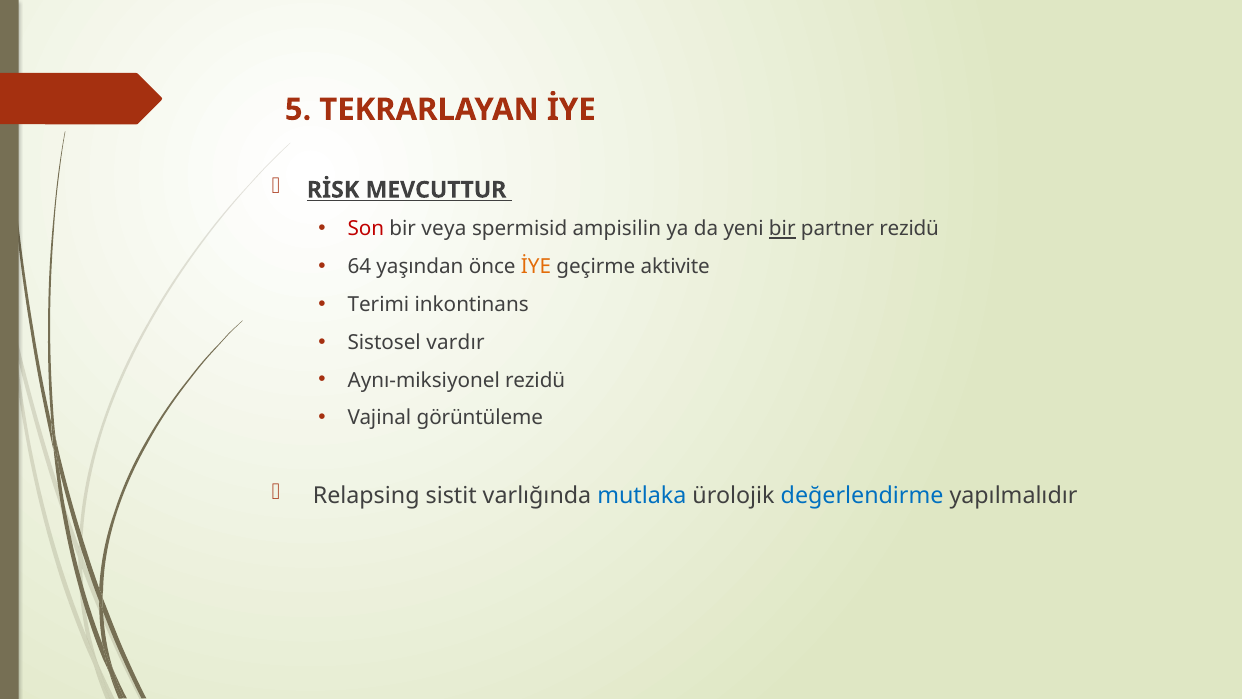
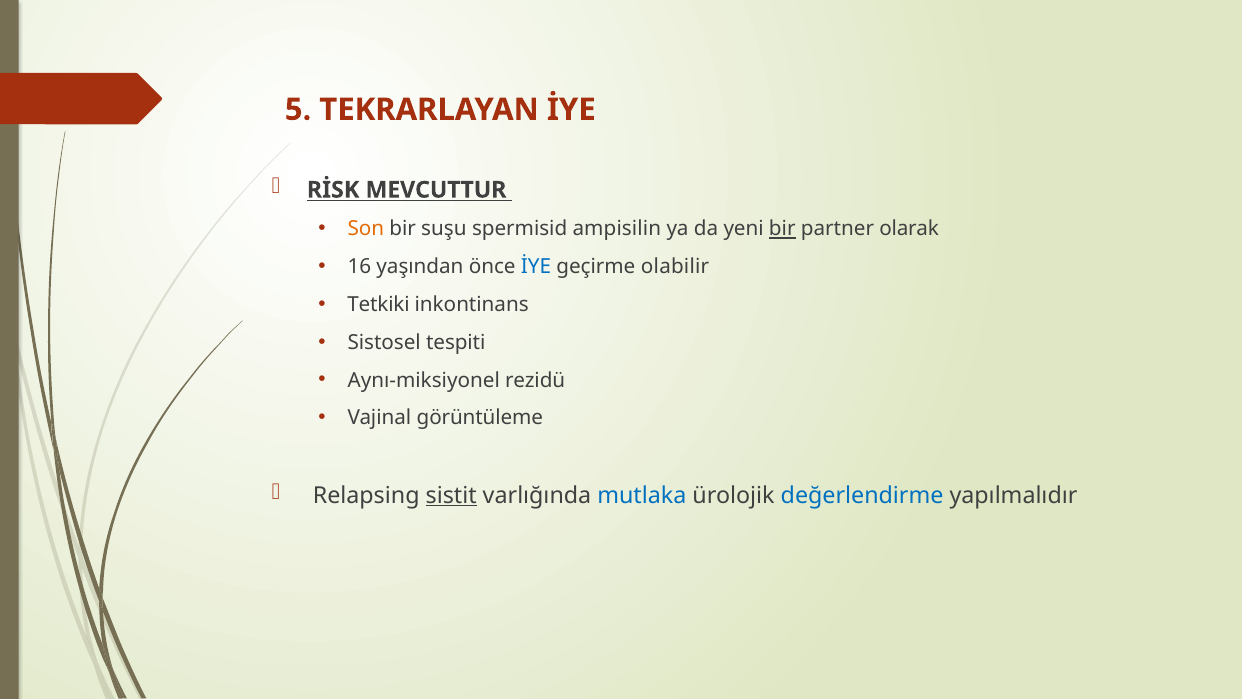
Son colour: red -> orange (366, 229)
veya: veya -> suşu (444, 229)
partner rezidü: rezidü -> olarak (909, 229)
64: 64 -> 16 (359, 267)
İYE colour: orange -> blue (536, 267)
aktivite: aktivite -> olabilir (675, 267)
Terimi: Terimi -> Tetkiki (379, 304)
vardır: vardır -> tespiti (456, 342)
sistit underline: none -> present (451, 495)
